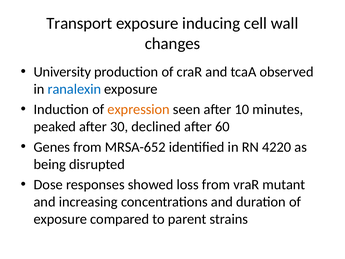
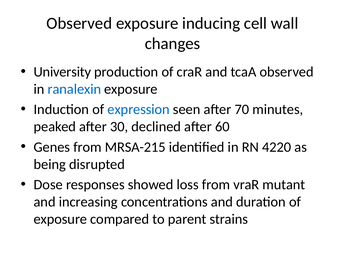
Transport: Transport -> Observed (79, 23)
expression colour: orange -> blue (139, 109)
10: 10 -> 70 (242, 109)
MRSA-652: MRSA-652 -> MRSA-215 (135, 147)
